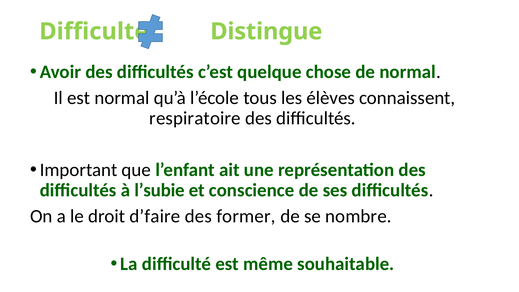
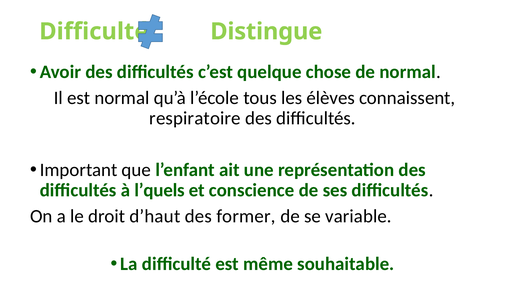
l’subie: l’subie -> l’quels (160, 190)
d’faire: d’faire -> d’haut (155, 216)
nombre: nombre -> variable (358, 216)
